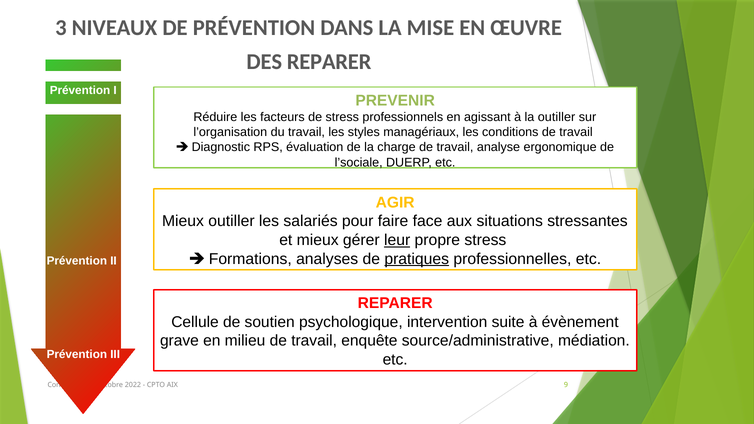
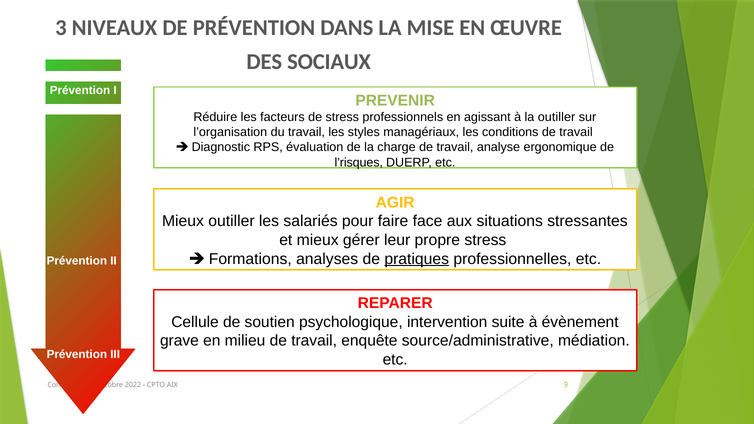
DES REPARER: REPARER -> SOCIAUX (329, 62)
l’sociale: l’sociale -> l’risques (359, 162)
leur underline: present -> none (397, 240)
